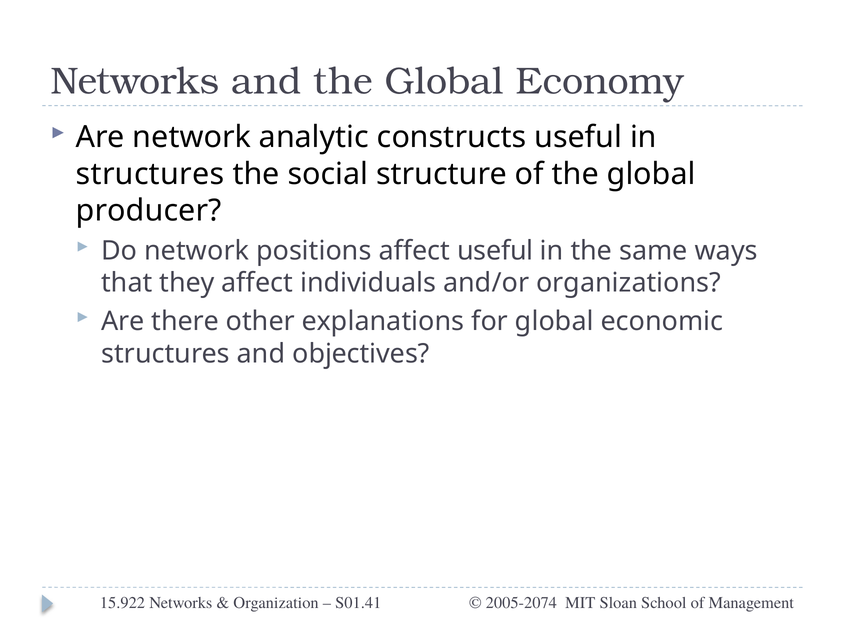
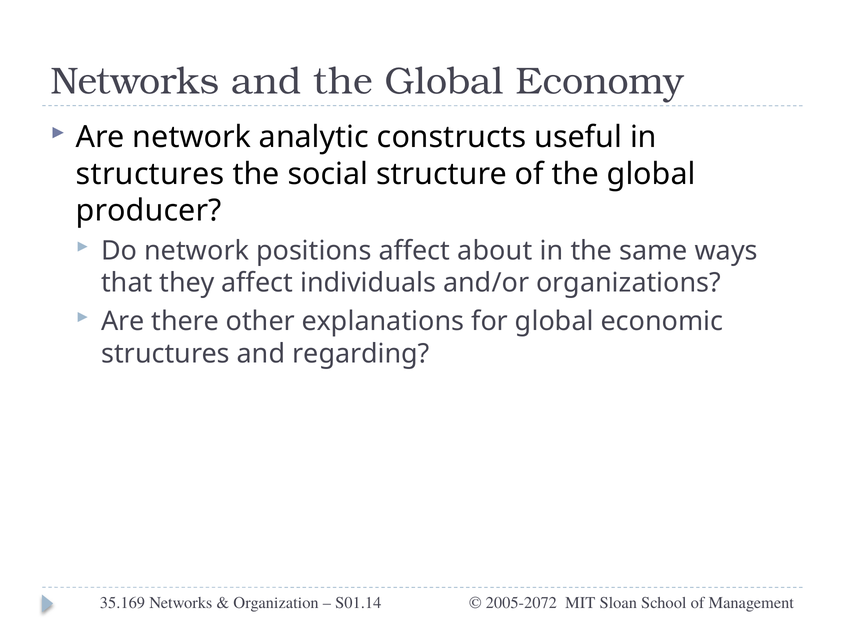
affect useful: useful -> about (495, 251)
objectives: objectives -> regarding (361, 354)
15.922: 15.922 -> 35.169 (122, 603)
S01.41: S01.41 -> S01.14 (358, 603)
2005-2074: 2005-2074 -> 2005-2072 (521, 603)
